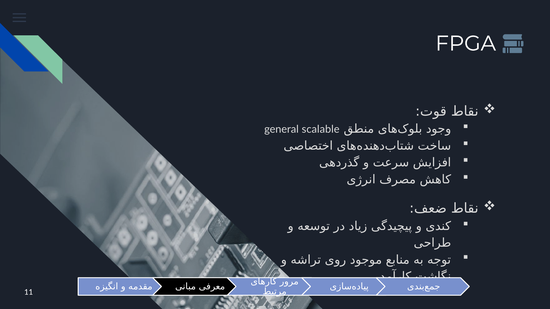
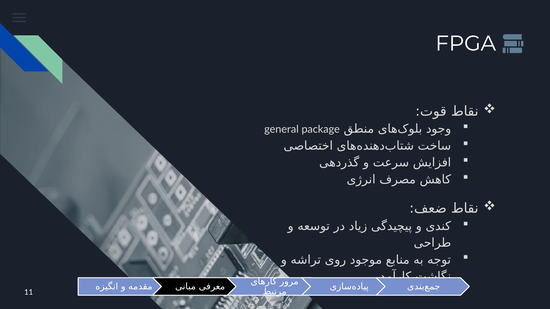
scalable: scalable -> package (321, 130)
